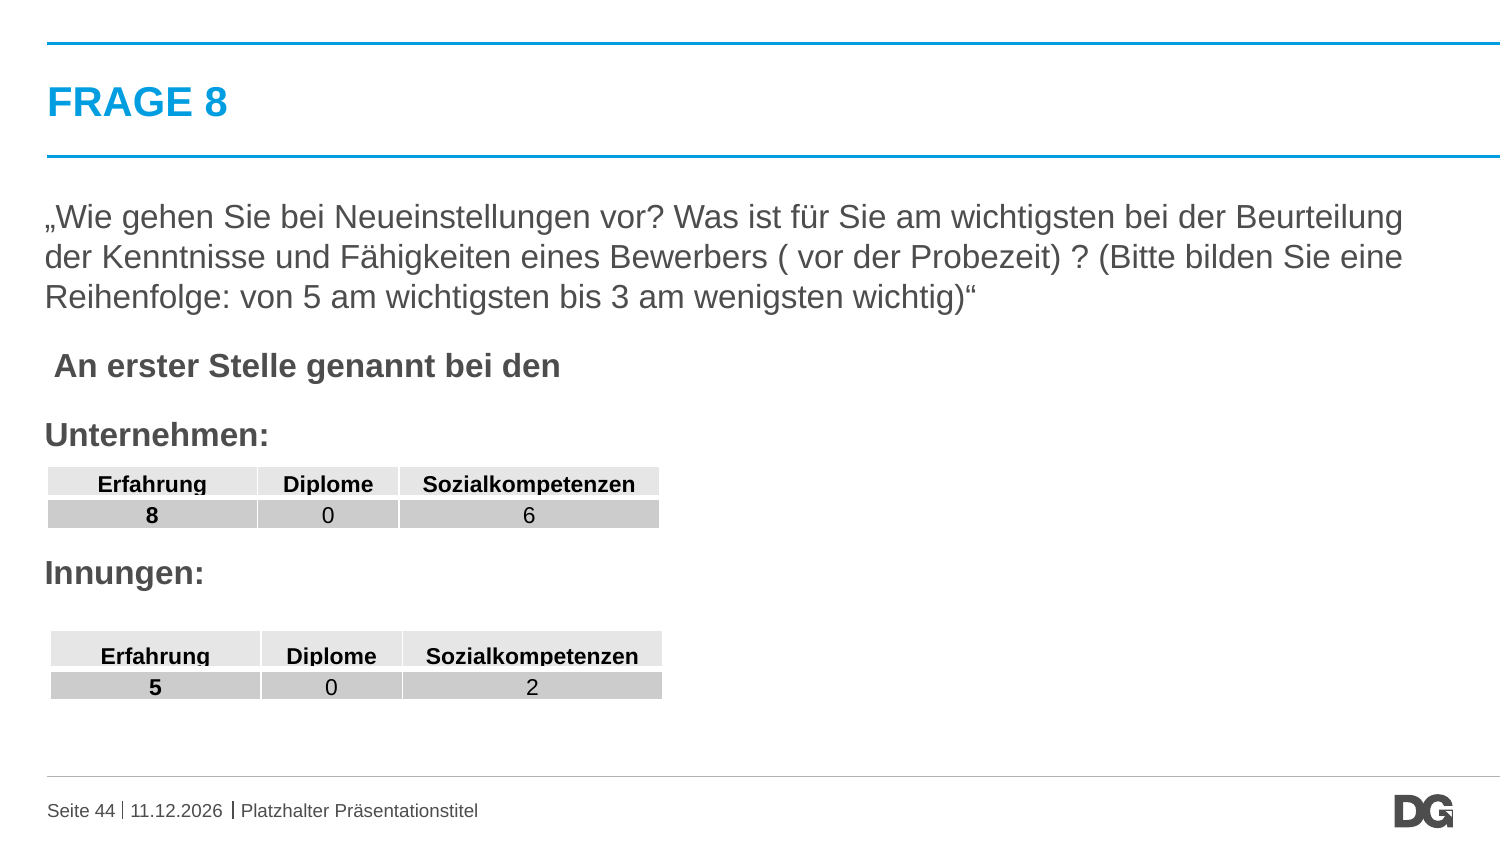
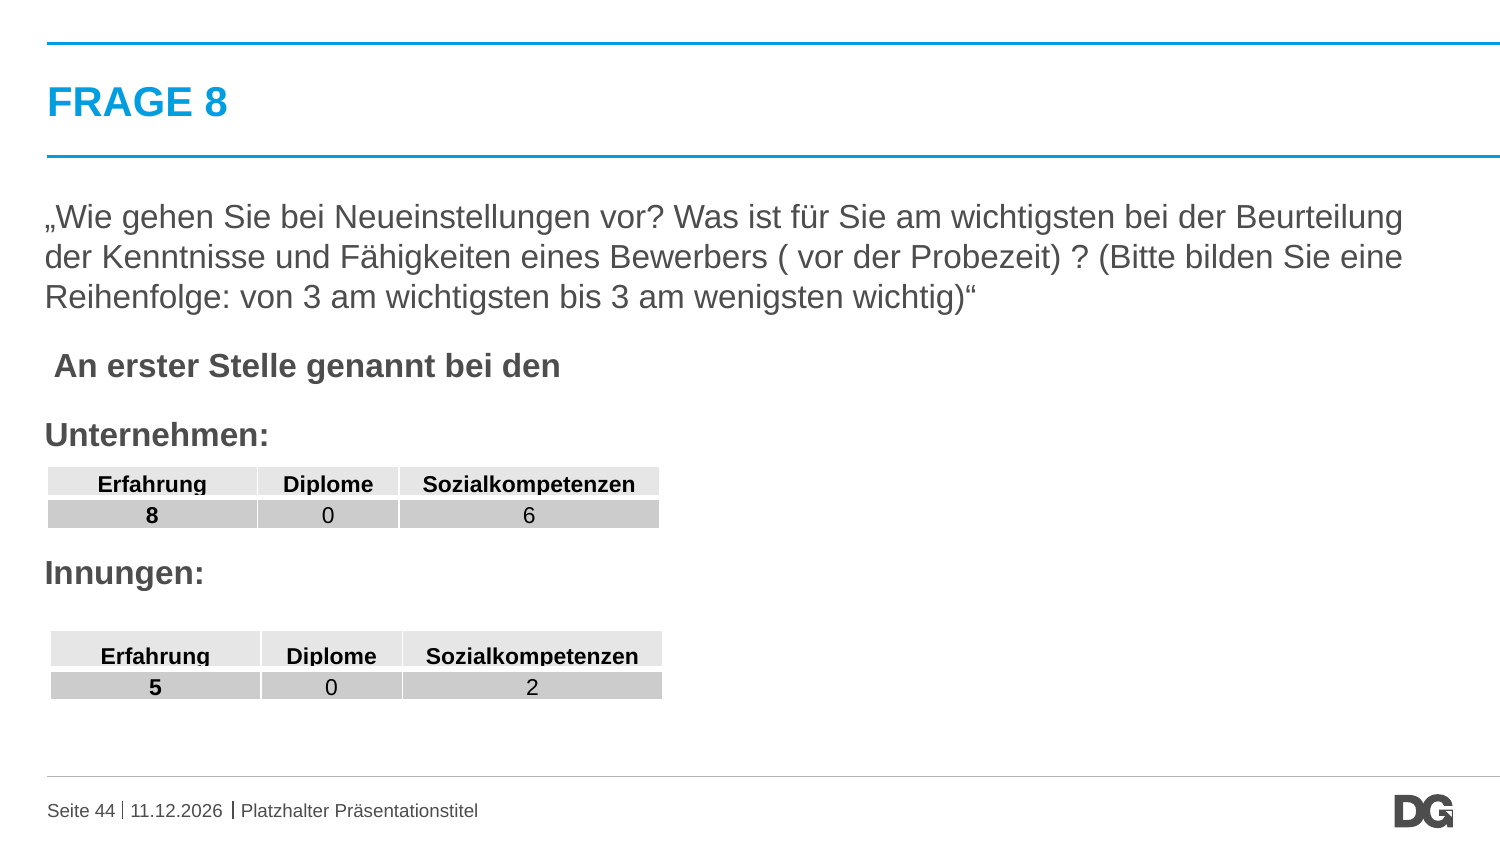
von 5: 5 -> 3 (312, 297)
